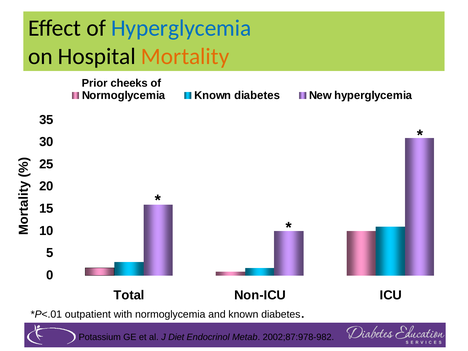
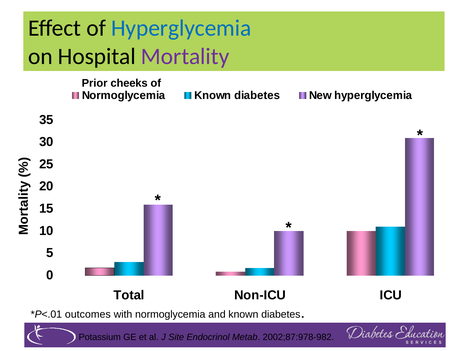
Mortality colour: orange -> purple (185, 56)
outpatient: outpatient -> outcomes (88, 314)
Diet: Diet -> Site (176, 337)
